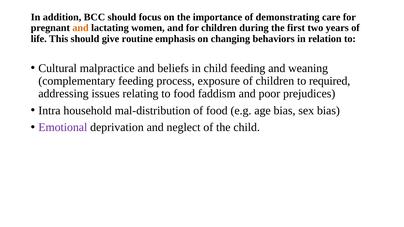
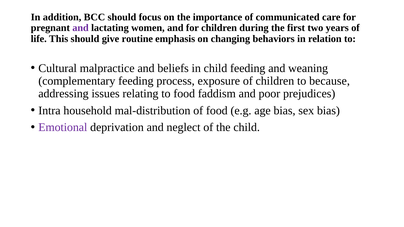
demonstrating: demonstrating -> communicated (288, 17)
and colour: orange -> purple (81, 28)
required: required -> because (330, 81)
